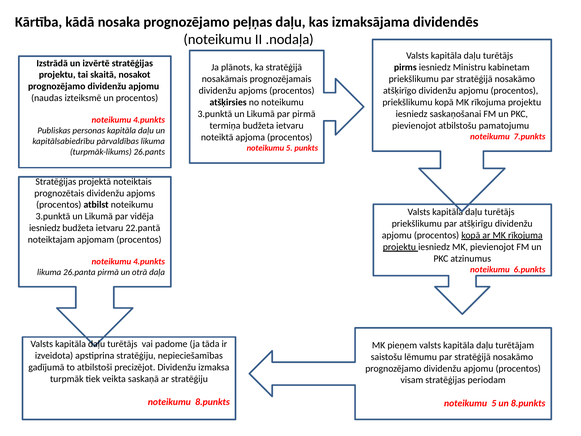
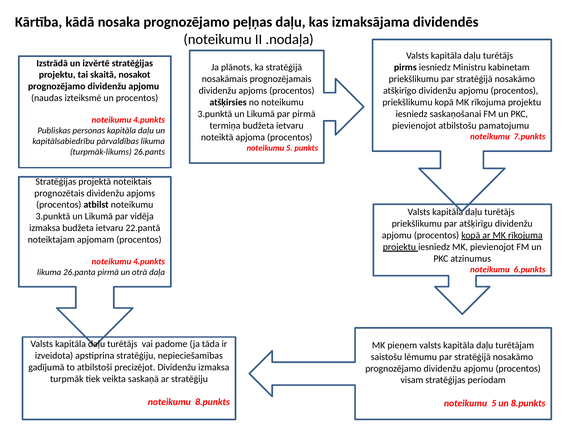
iesniedz: iesniedz -> izmaksa (45, 228)
